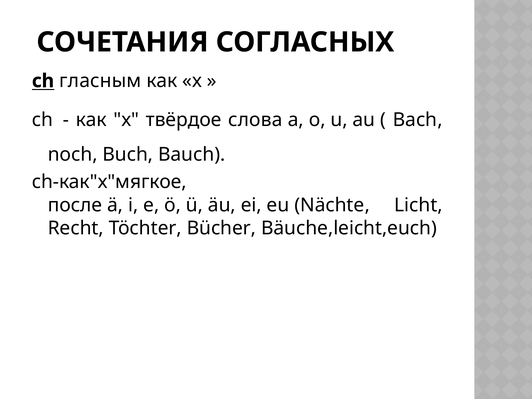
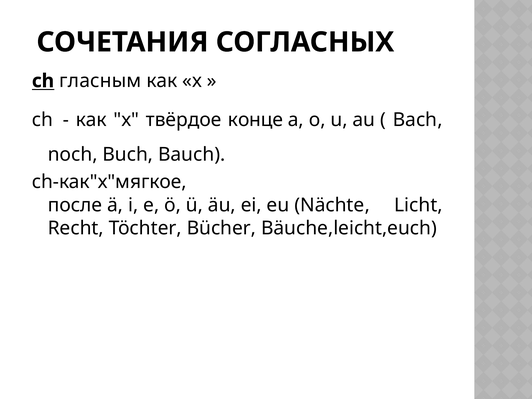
слова: слова -> конце (255, 120)
